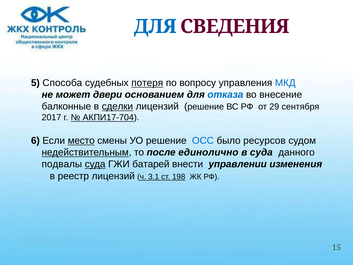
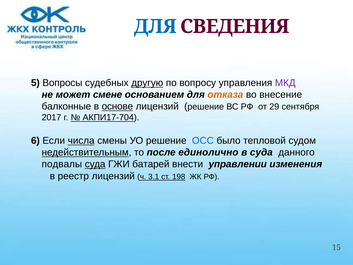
Способа: Способа -> Вопросы (62, 83)
потеря: потеря -> другую (147, 83)
МКД colour: blue -> purple (285, 83)
двери: двери -> смене (108, 95)
отказа colour: blue -> orange (225, 95)
сделки: сделки -> основе (117, 106)
место: место -> числа (81, 141)
ресурсов: ресурсов -> тепловой (265, 141)
